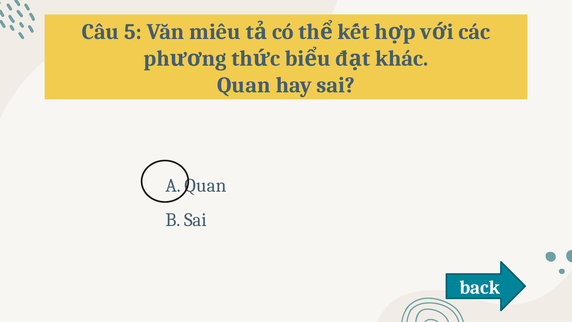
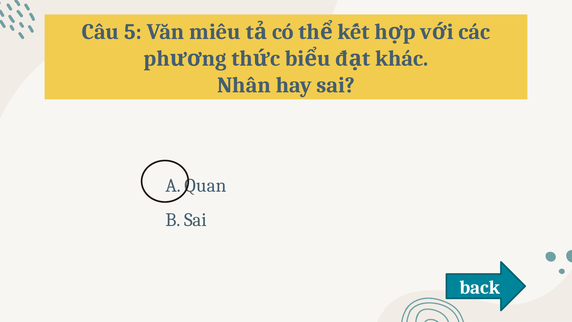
Quan: Quan -> Nhân (244, 85)
